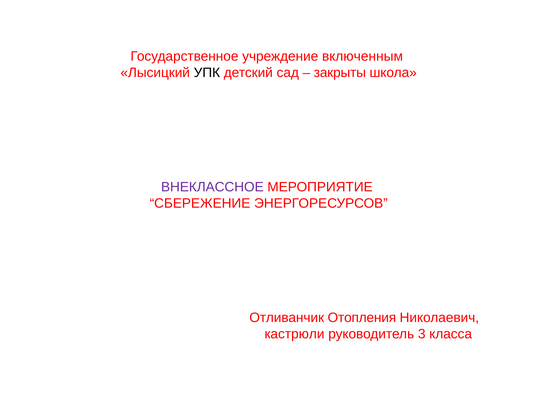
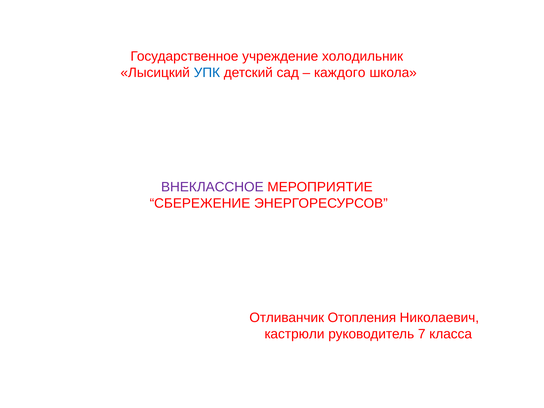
включенным: включенным -> холодильник (363, 56)
УПК colour: black -> blue (207, 73)
закрыты: закрыты -> каждого (340, 73)
3: 3 -> 7 (422, 334)
